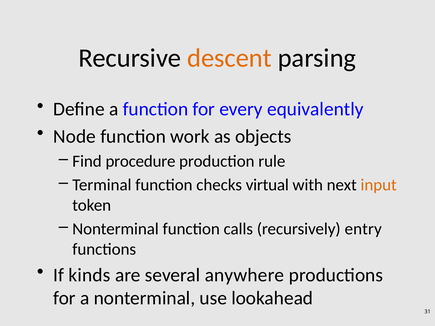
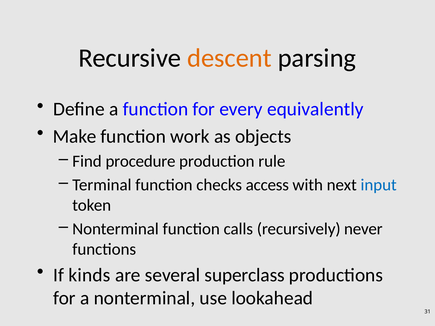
Node: Node -> Make (75, 136)
virtual: virtual -> access (267, 185)
input colour: orange -> blue (379, 185)
entry: entry -> never (363, 229)
anywhere: anywhere -> superclass (245, 275)
